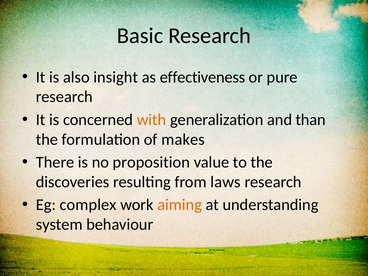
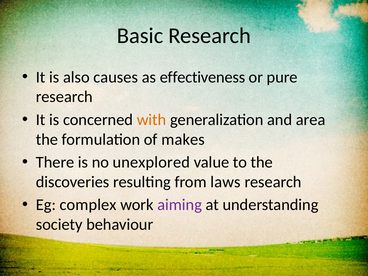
insight: insight -> causes (116, 77)
than: than -> area (311, 120)
proposition: proposition -> unexplored (151, 162)
aiming colour: orange -> purple (180, 205)
system: system -> society (59, 224)
